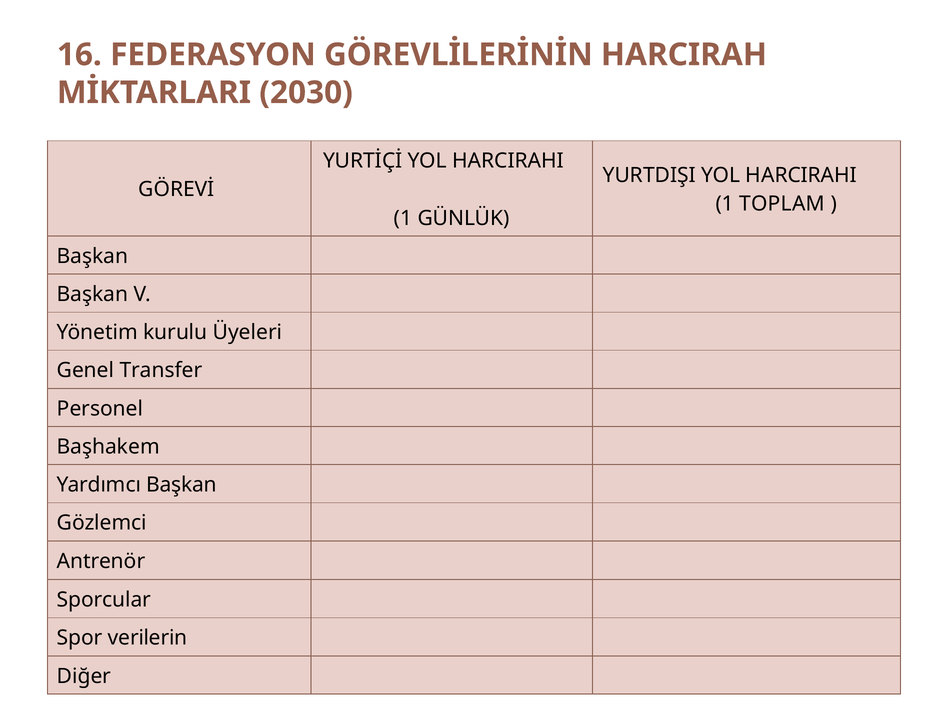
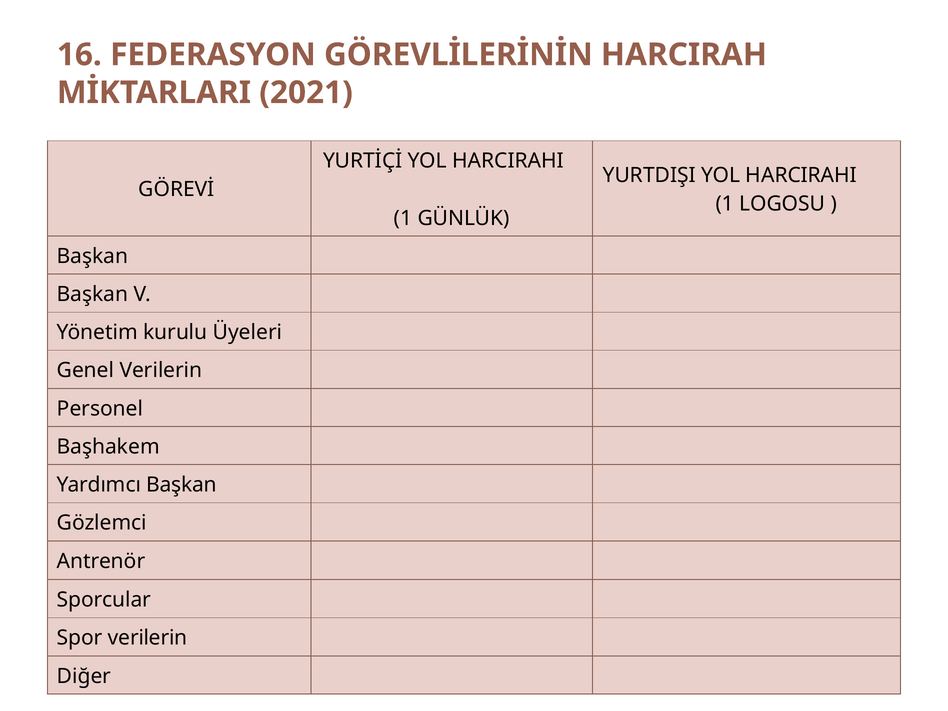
2030: 2030 -> 2021 (306, 93)
TOPLAM: TOPLAM -> LOGOSU (782, 204)
Genel Transfer: Transfer -> Verilerin (161, 371)
